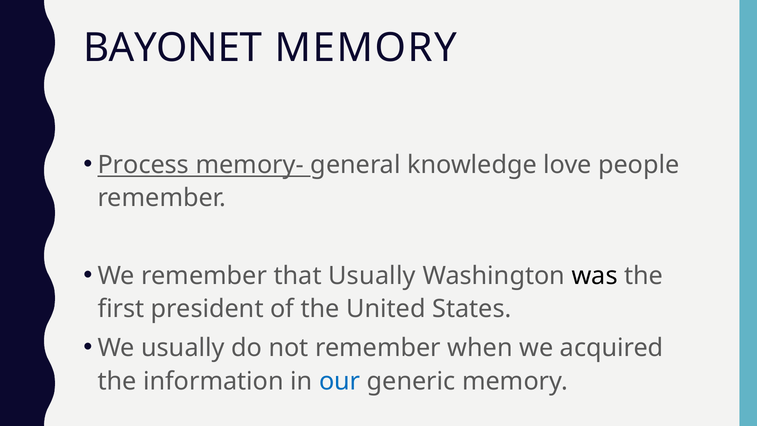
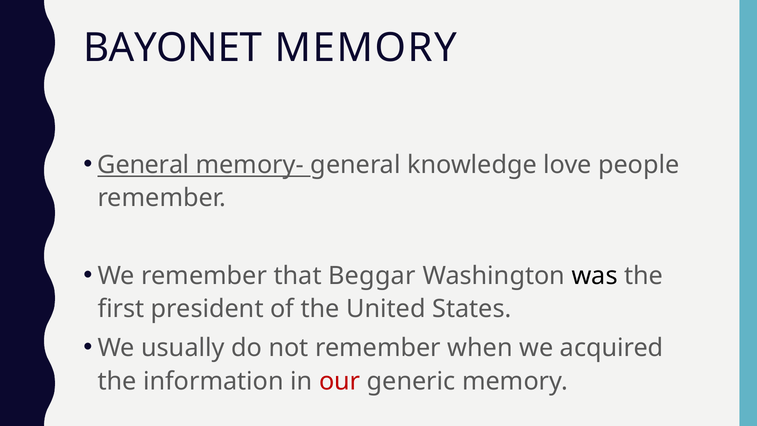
Process: Process -> General (143, 165)
that Usually: Usually -> Beggar (372, 276)
our colour: blue -> red (340, 381)
